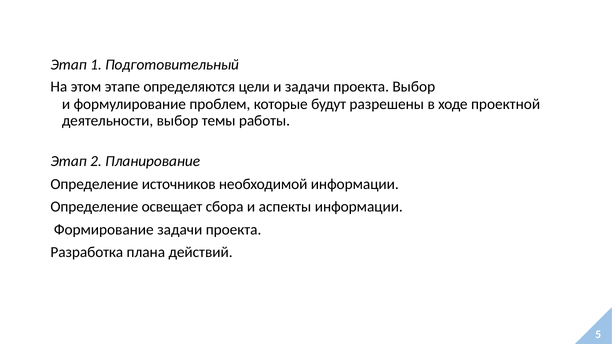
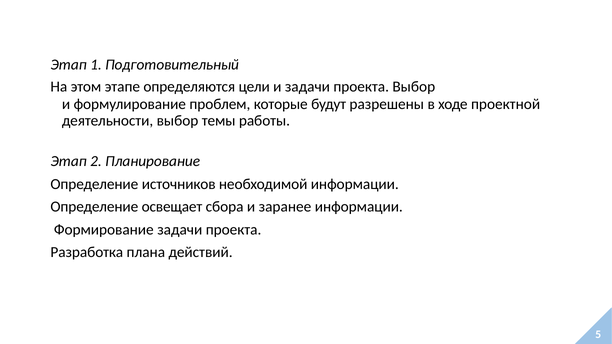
аспекты: аспекты -> заранее (285, 207)
